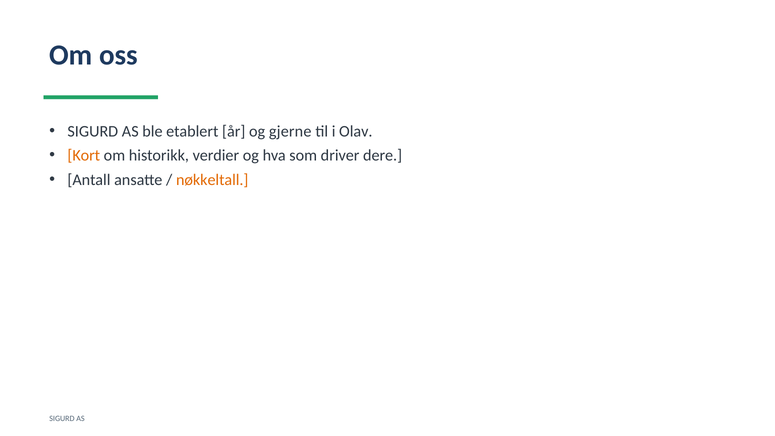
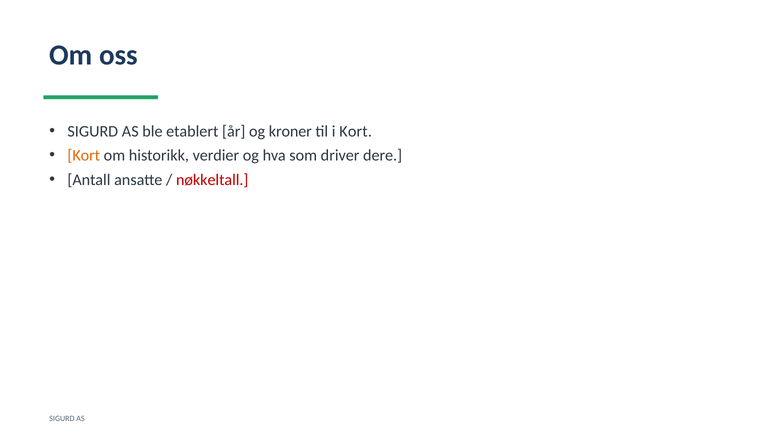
gjerne: gjerne -> kroner (290, 131)
i Olav: Olav -> Kort (356, 131)
nøkkeltall colour: orange -> red (212, 180)
